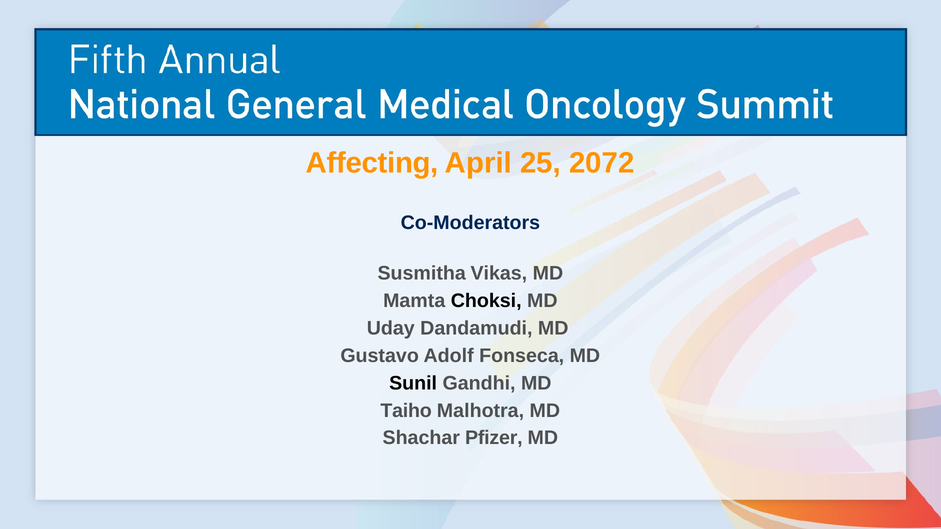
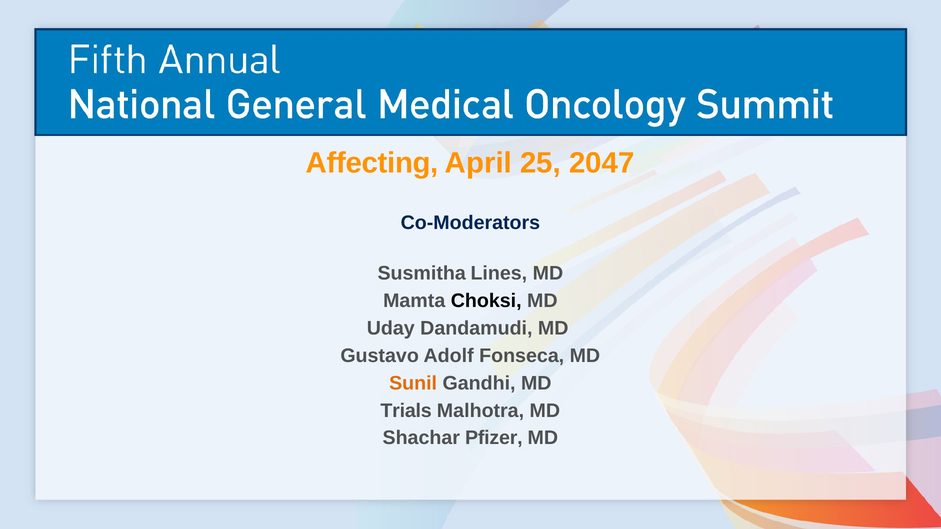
2072: 2072 -> 2047 (602, 163)
Vikas: Vikas -> Lines (499, 274)
Sunil colour: black -> orange (413, 383)
Taiho: Taiho -> Trials (406, 411)
